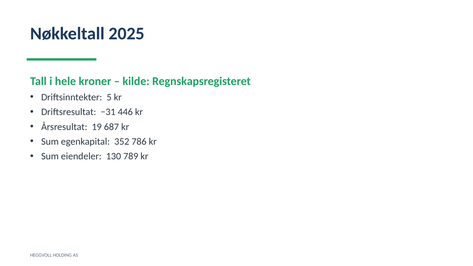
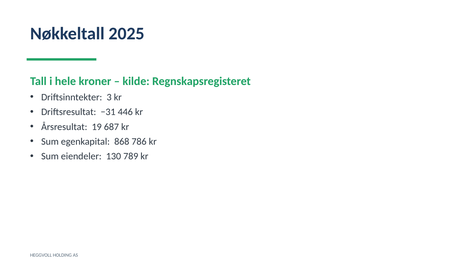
5: 5 -> 3 (109, 97)
352: 352 -> 868 (122, 142)
